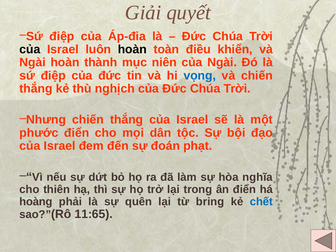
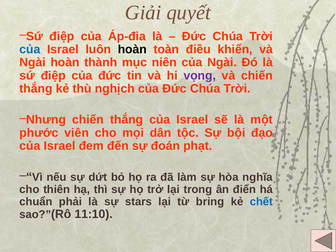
của colour: black -> blue (30, 49)
vọng colour: blue -> purple (200, 76)
phước điển: điển -> viên (77, 133)
hoàng: hoàng -> chuẩn (36, 202)
quên: quên -> stars (139, 202)
11:65: 11:65 -> 11:10 (94, 214)
